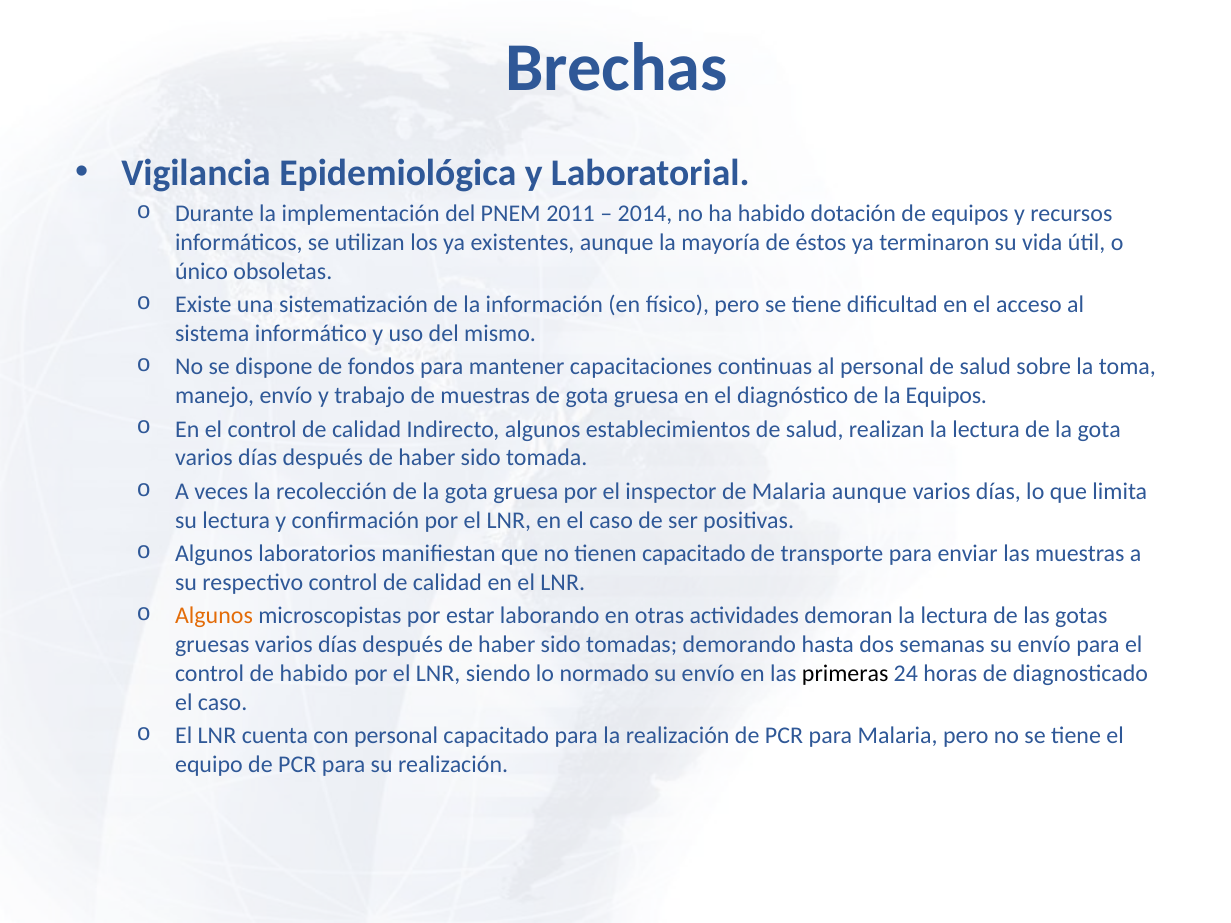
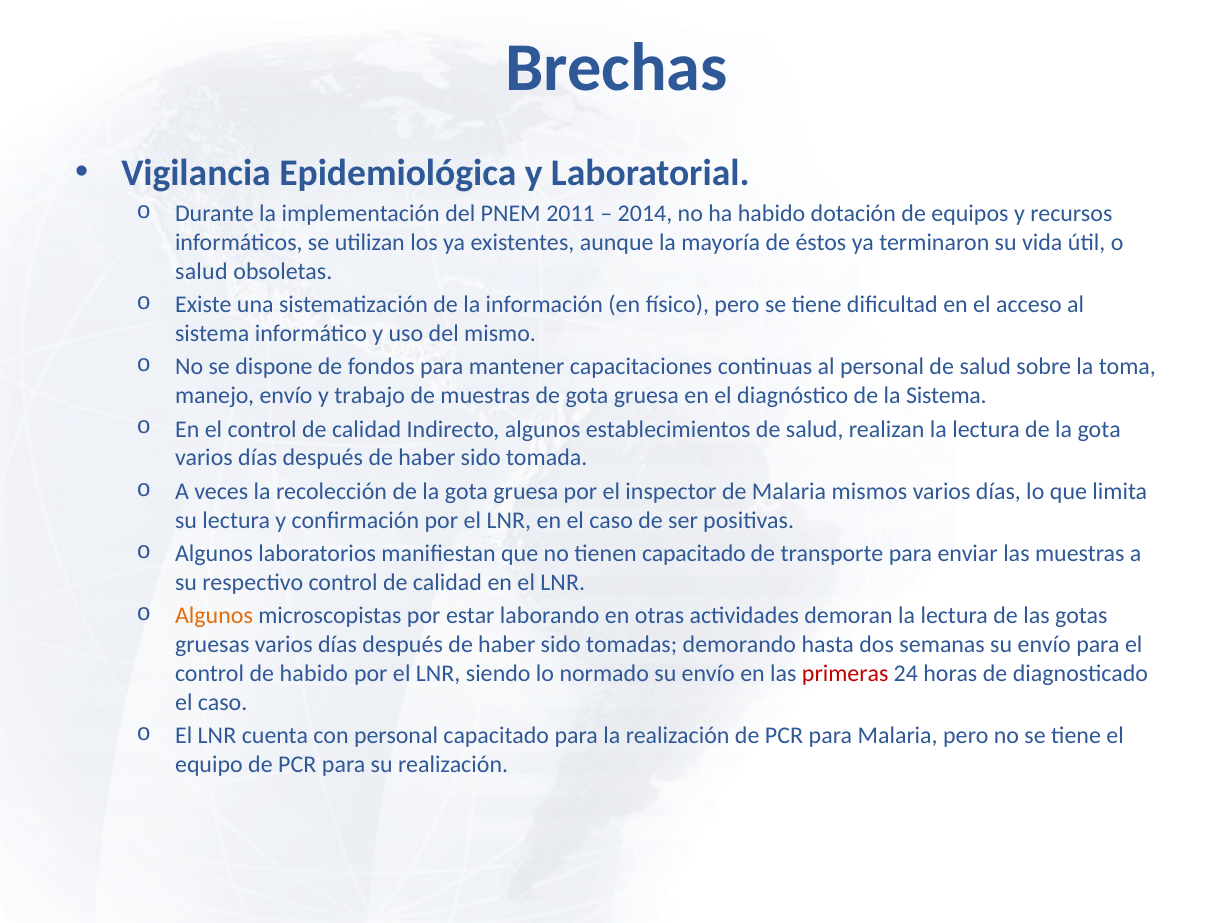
único: único -> salud (201, 271)
la Equipos: Equipos -> Sistema (946, 396)
Malaria aunque: aunque -> mismos (869, 492)
primeras colour: black -> red (845, 674)
